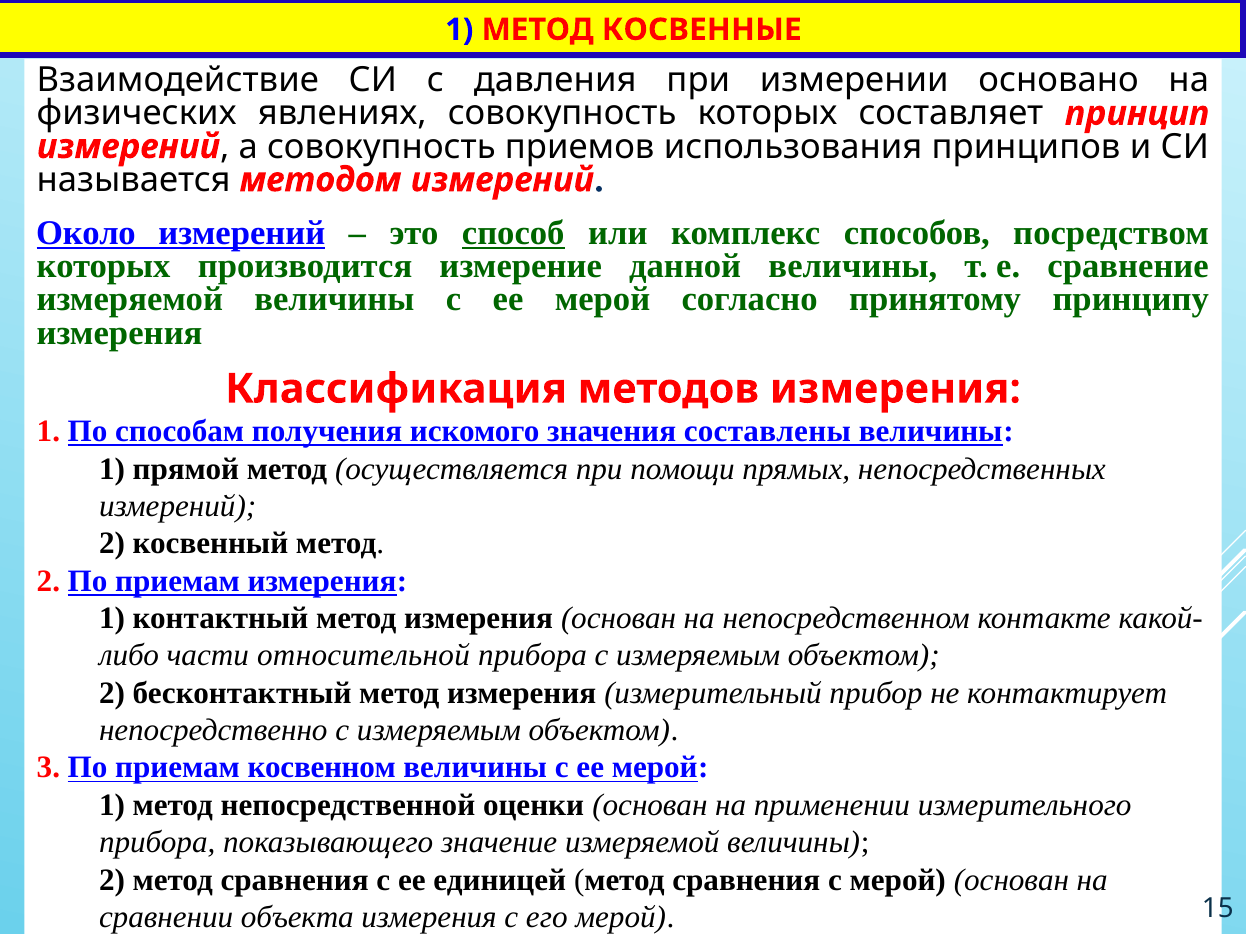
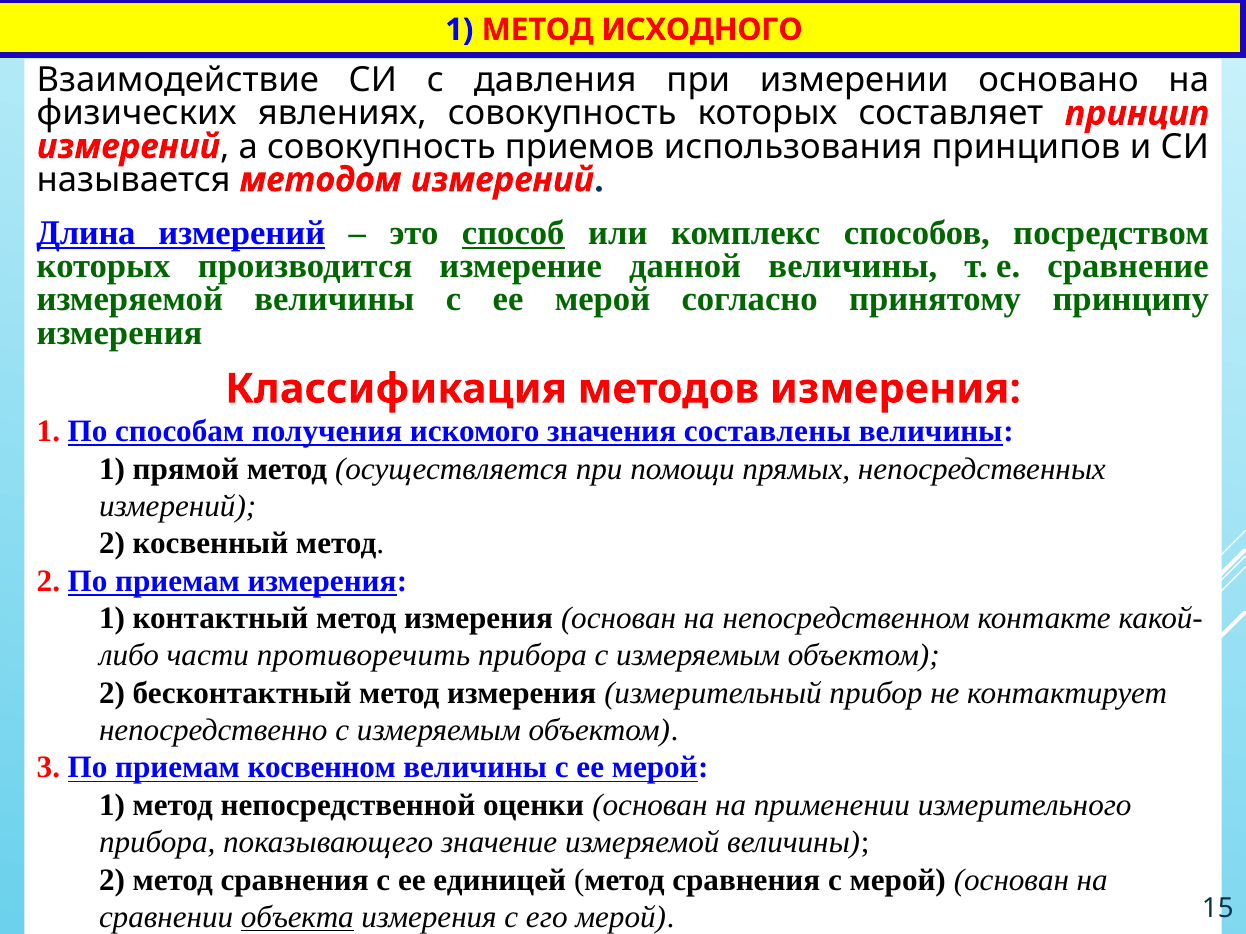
КОСВЕННЫЕ: КОСВЕННЫЕ -> ИСХОДНОГО (702, 30)
Около: Около -> Длина (86, 233)
относительной: относительной -> противоречить (364, 656)
объекта underline: none -> present (297, 918)
